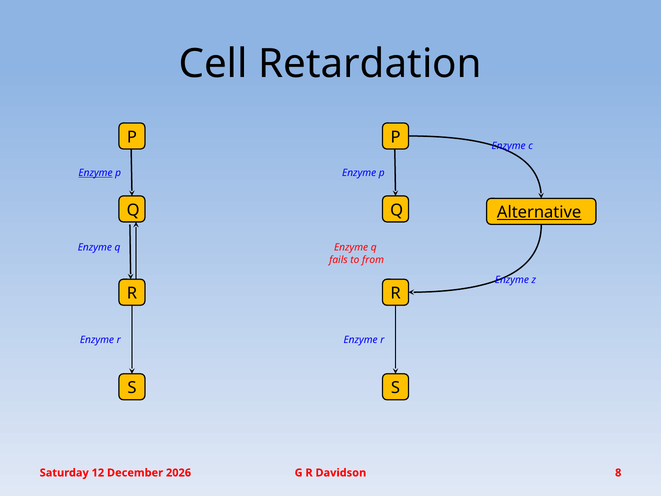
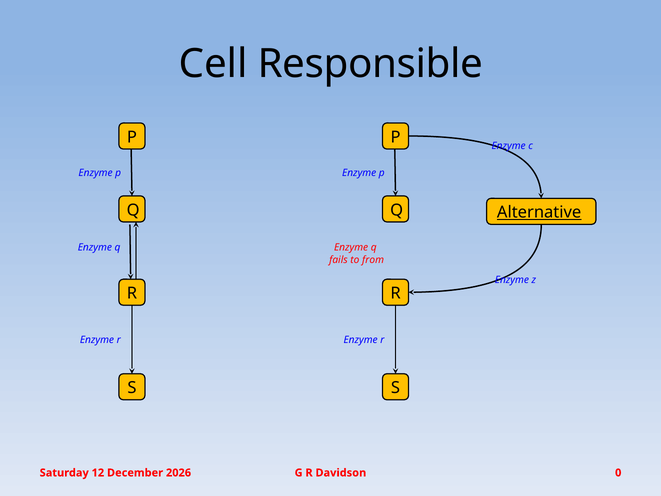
Retardation: Retardation -> Responsible (370, 64)
Enzyme underline: present -> none (96, 173)
8: 8 -> 0 (618, 473)
